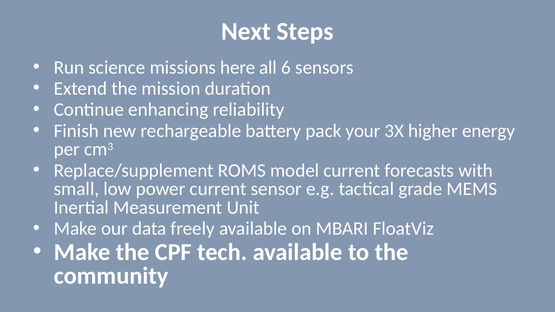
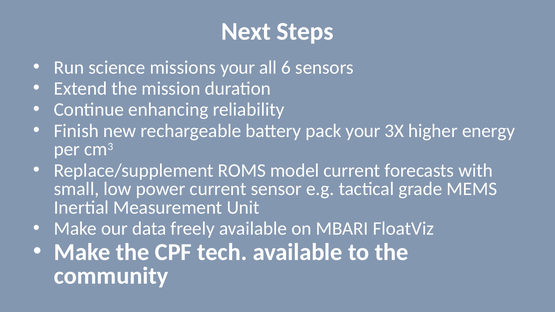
missions here: here -> your (238, 67)
